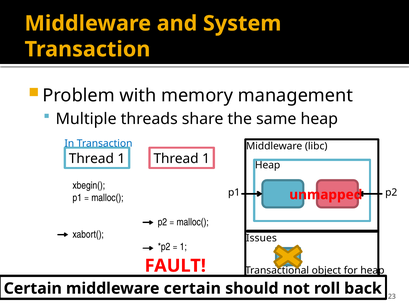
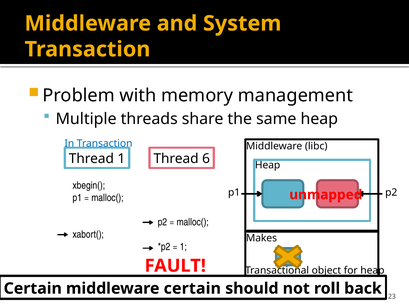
1 Thread 1: 1 -> 6 (206, 159)
Issues: Issues -> Makes (262, 239)
